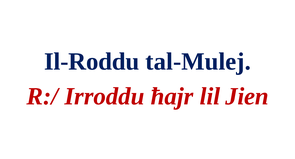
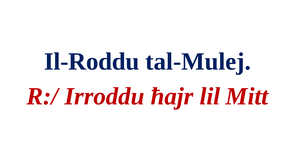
Jien: Jien -> Mitt (247, 96)
